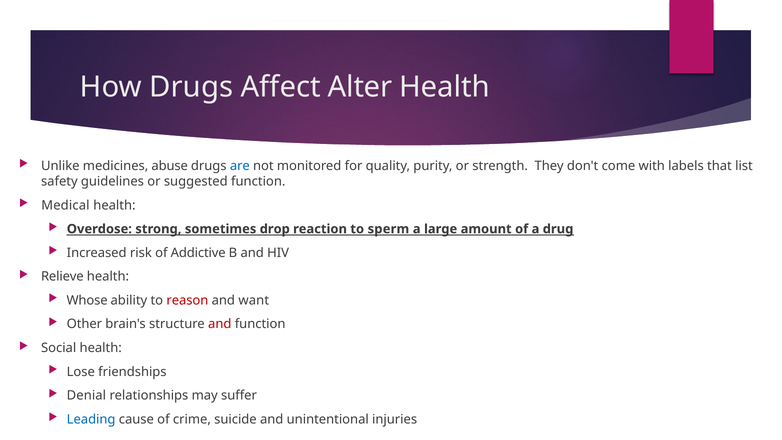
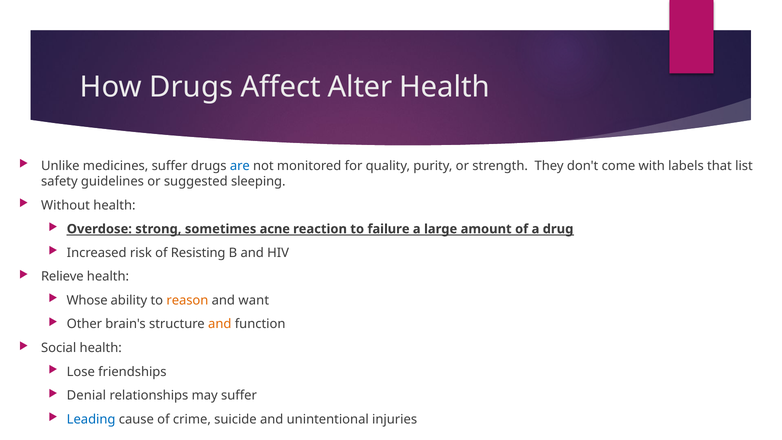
medicines abuse: abuse -> suffer (170, 166)
suggested function: function -> sleeping (258, 181)
Medical: Medical -> Without (66, 205)
drop: drop -> acne (275, 229)
sperm: sperm -> failure (389, 229)
Addictive: Addictive -> Resisting (198, 253)
reason colour: red -> orange (187, 300)
and colour: red -> orange (220, 324)
